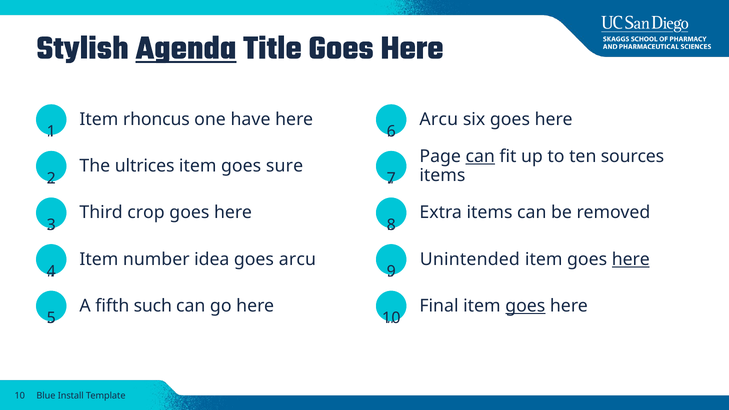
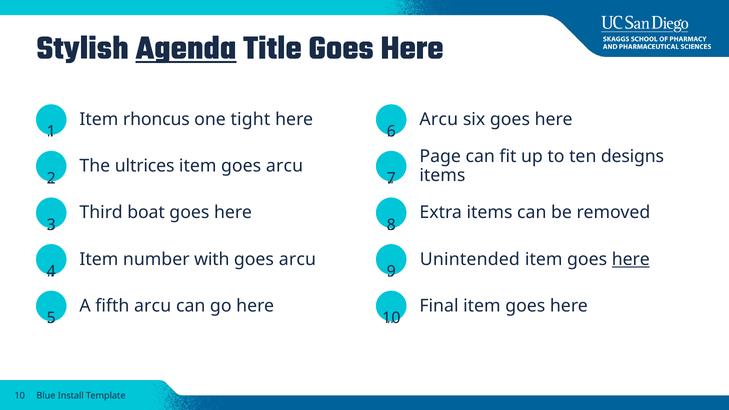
have: have -> tight (250, 119)
can underline: present -> none (480, 156)
sources: sources -> designs (632, 156)
item goes sure: sure -> arcu (285, 166)
crop: crop -> boat (146, 213)
idea: idea -> with (212, 259)
fifth such: such -> arcu (153, 306)
goes underline: present -> none (525, 306)
